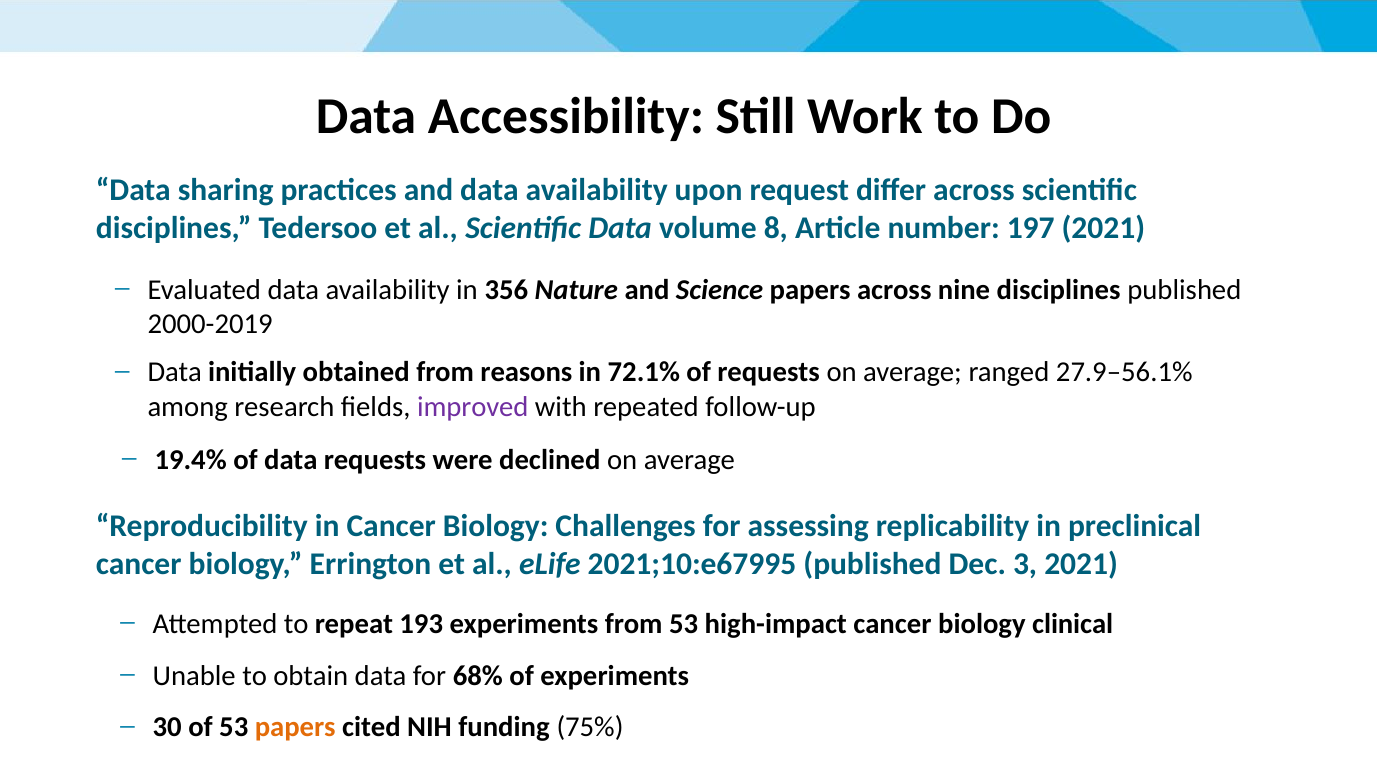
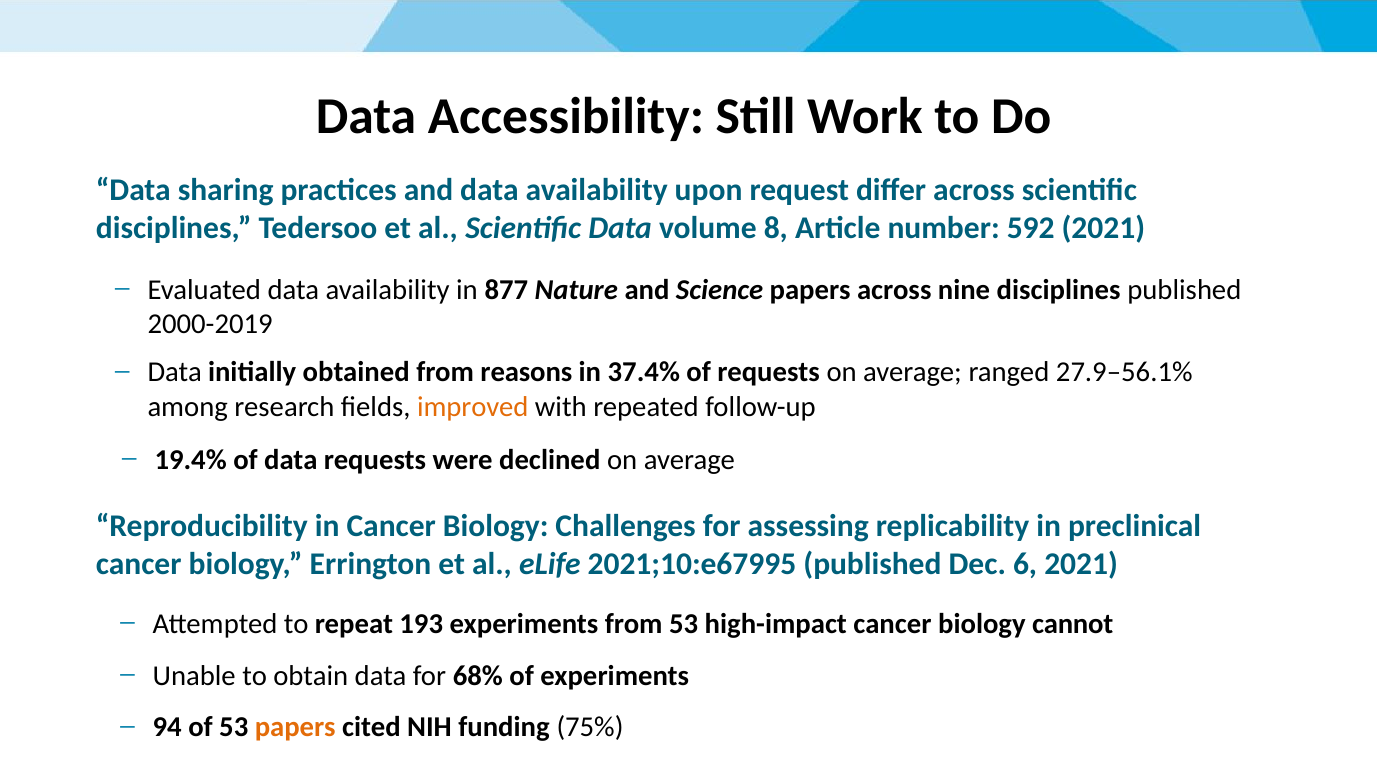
197: 197 -> 592 (1031, 228)
356: 356 -> 877 (506, 289)
72.1%: 72.1% -> 37.4% (644, 372)
improved colour: purple -> orange (473, 407)
3: 3 -> 6 (1025, 563)
clinical: clinical -> cannot (1073, 624)
30: 30 -> 94 (167, 727)
